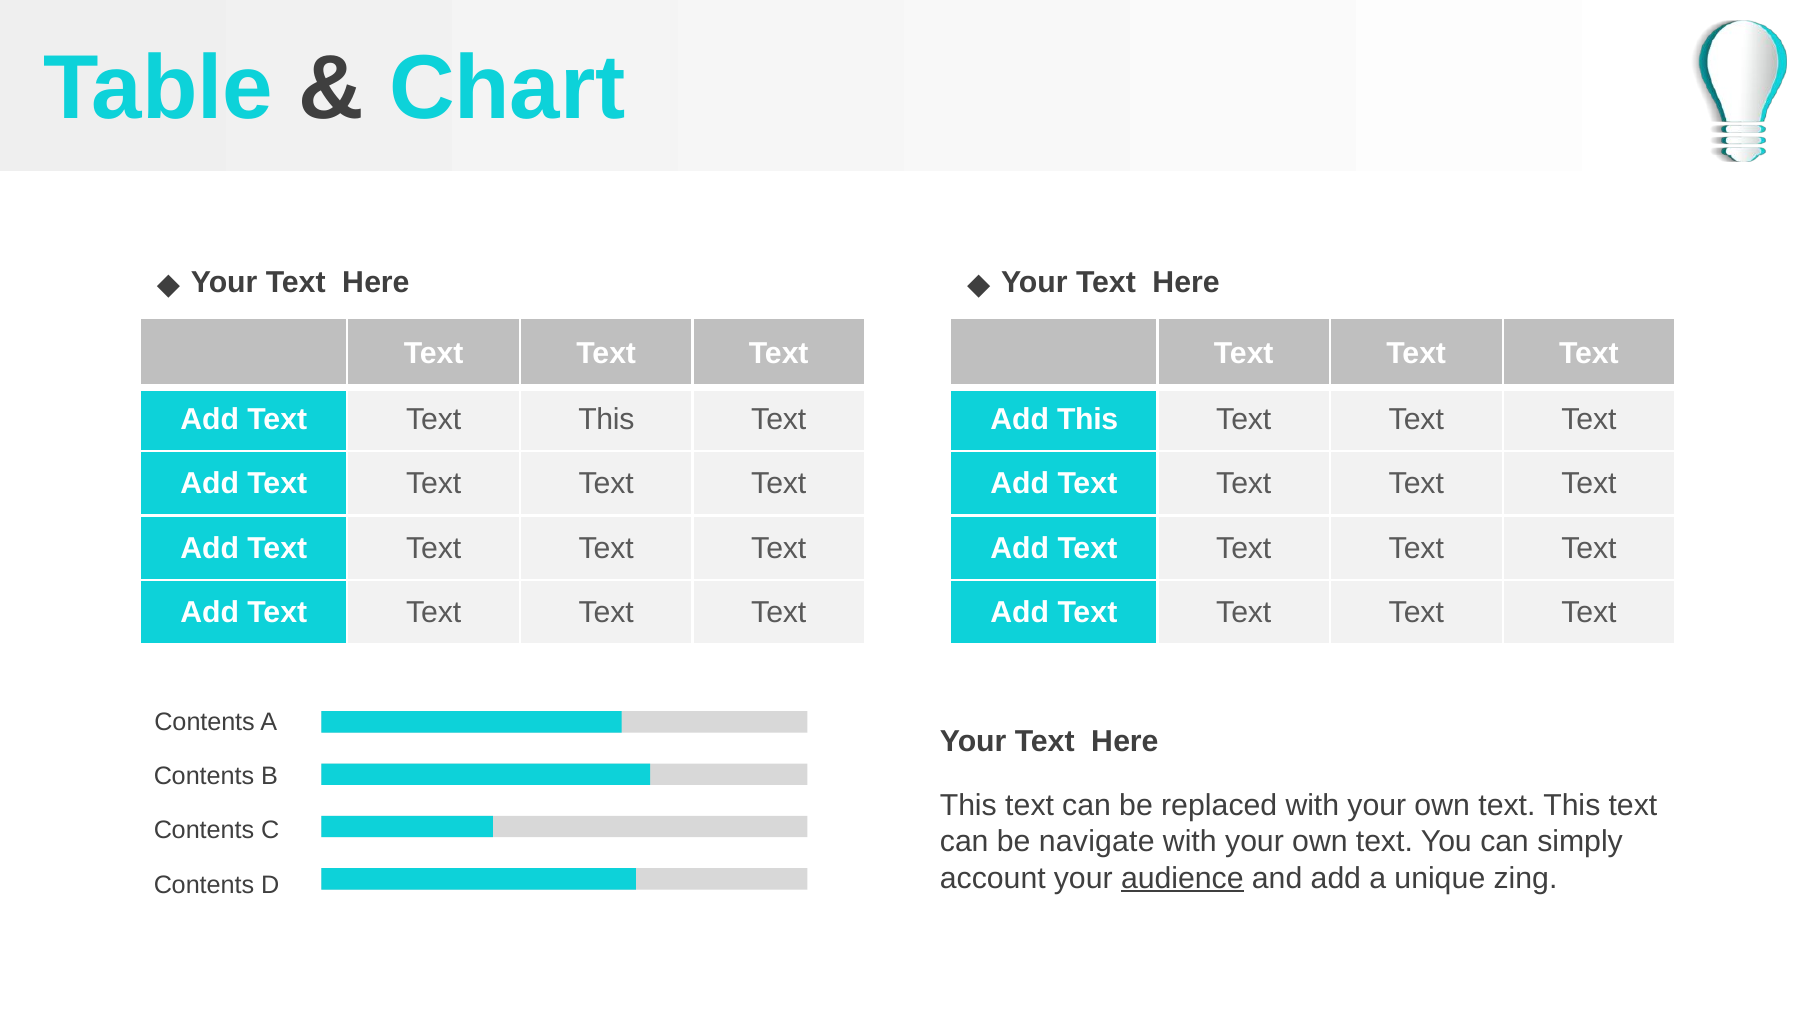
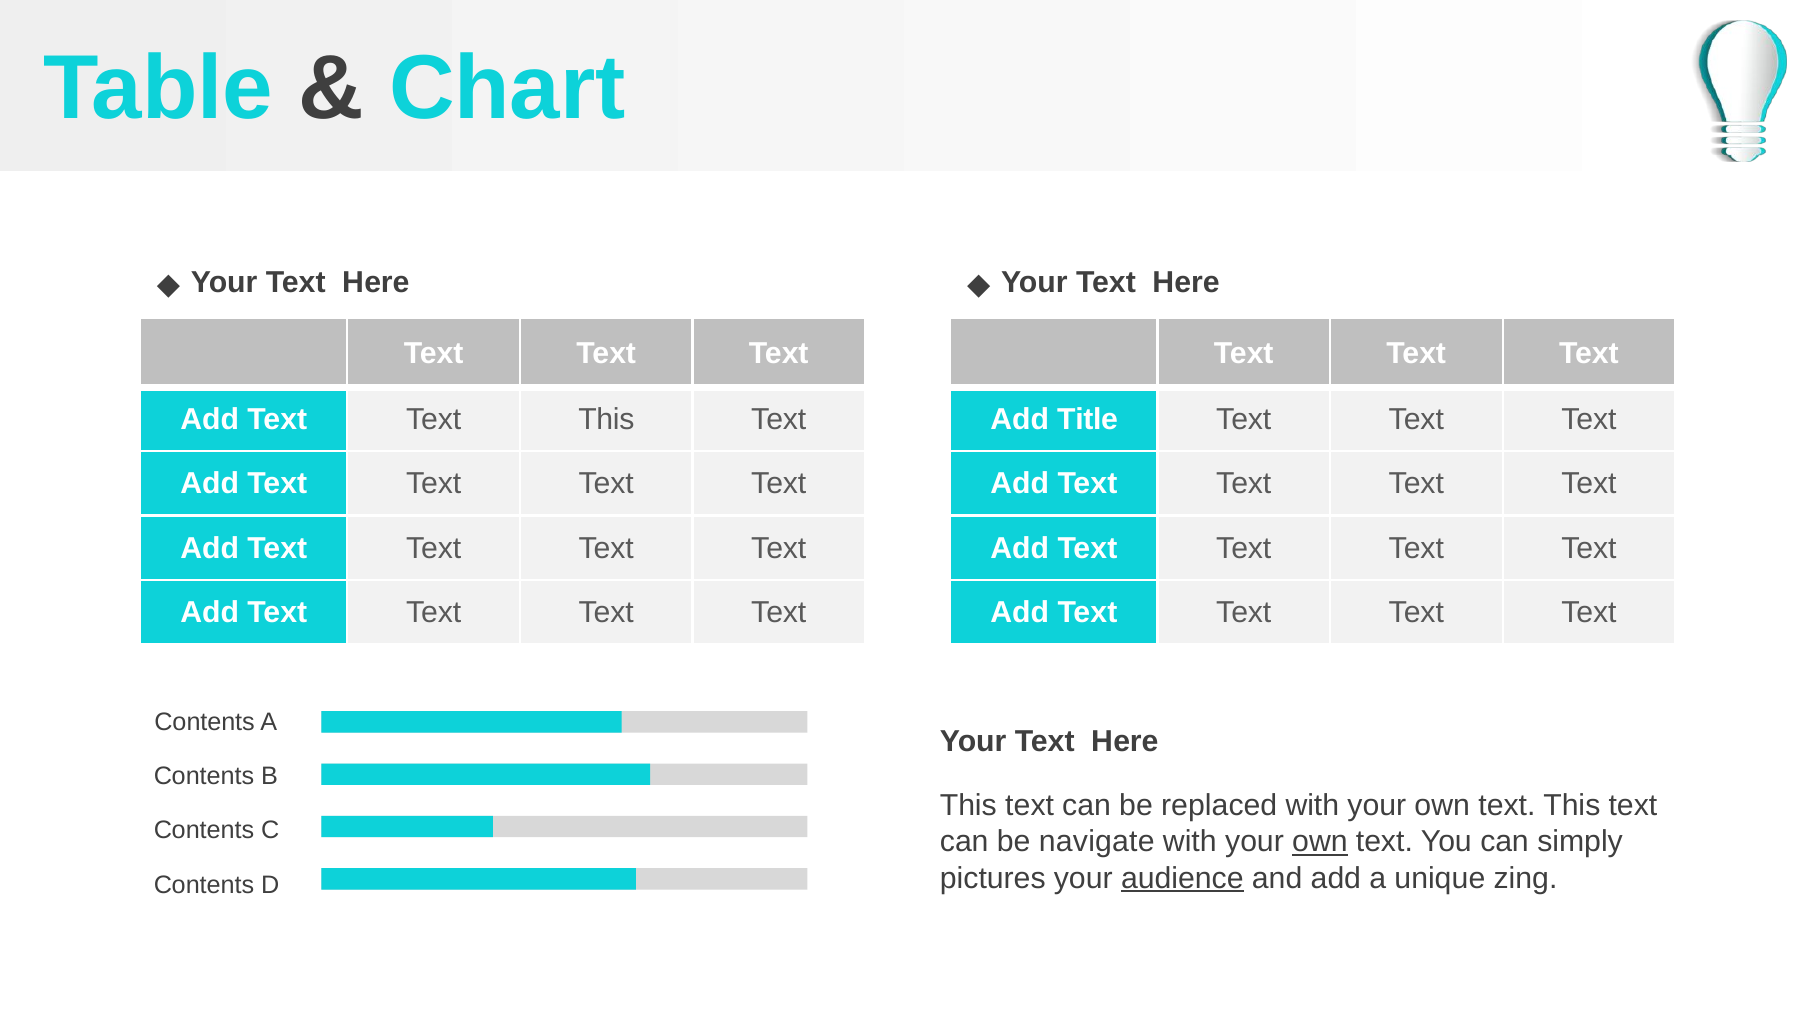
Add This: This -> Title (1088, 420)
own underline: none -> present (1320, 842)
account: account -> pictures (993, 878)
